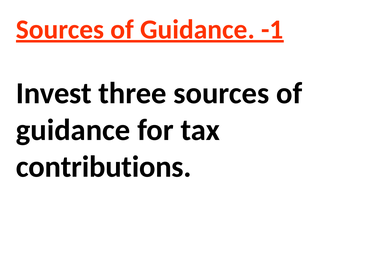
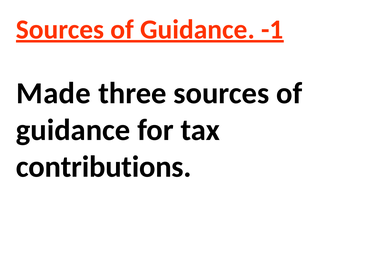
Invest: Invest -> Made (53, 93)
